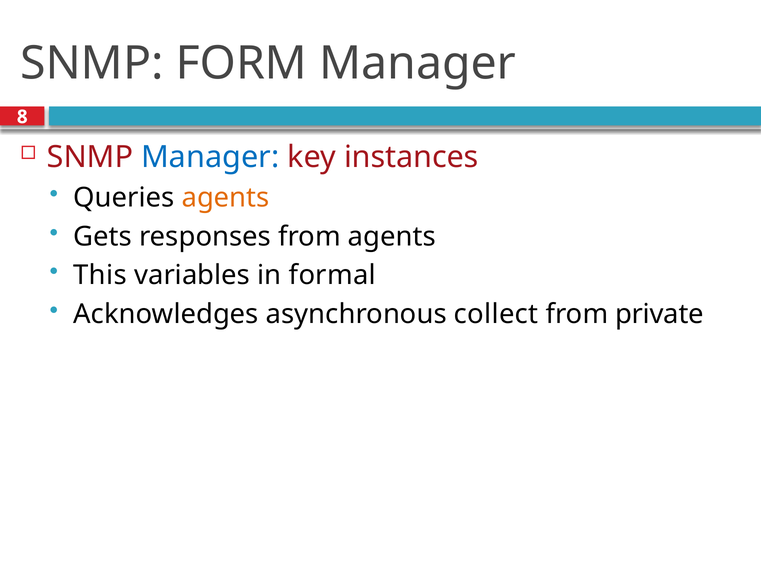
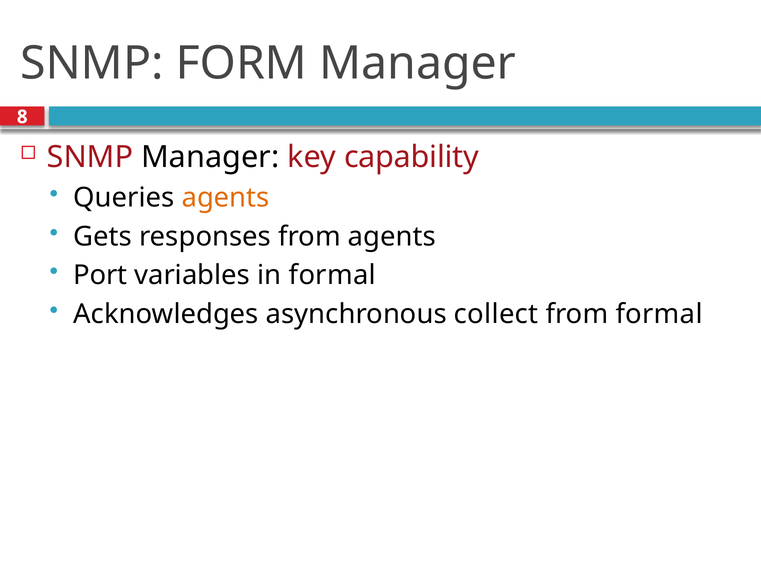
Manager colour: blue -> black (210, 157)
instances: instances -> capability (411, 157)
This: This -> Port (100, 276)
from private: private -> formal (659, 315)
